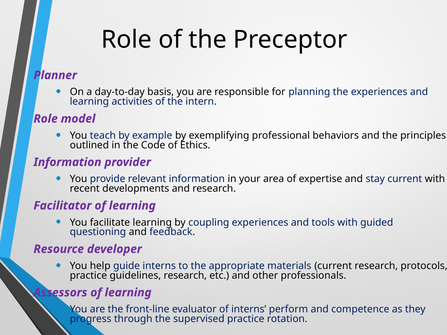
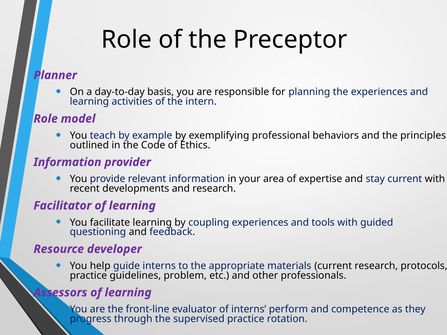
guidelines research: research -> problem (185, 276)
